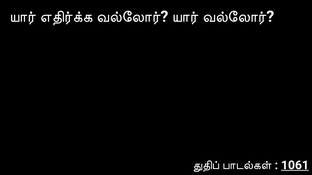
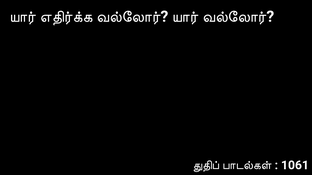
1061 underline: present -> none (295, 166)
